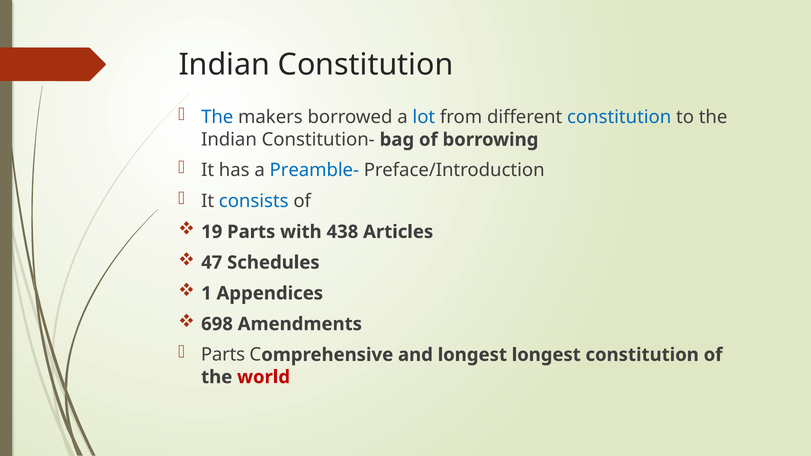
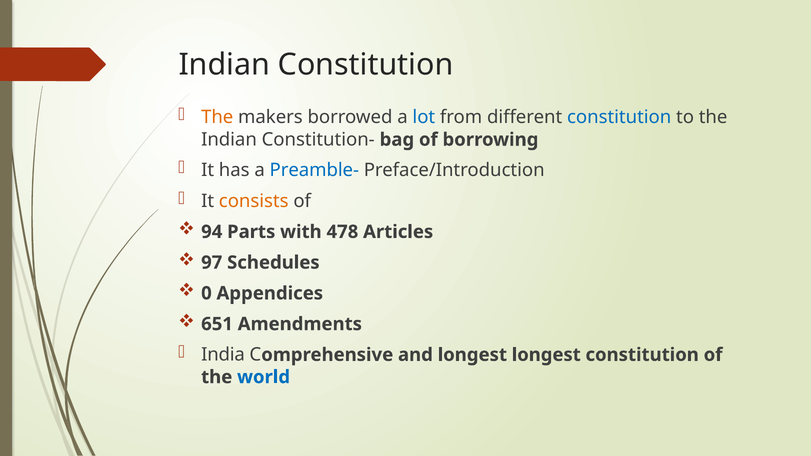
The colour: blue -> orange (217, 117)
consists colour: blue -> orange (254, 201)
19: 19 -> 94 (212, 232)
438: 438 -> 478 (342, 232)
47: 47 -> 97 (212, 263)
1: 1 -> 0 (206, 293)
698: 698 -> 651 (217, 324)
Parts: Parts -> India (223, 355)
world colour: red -> blue (264, 377)
